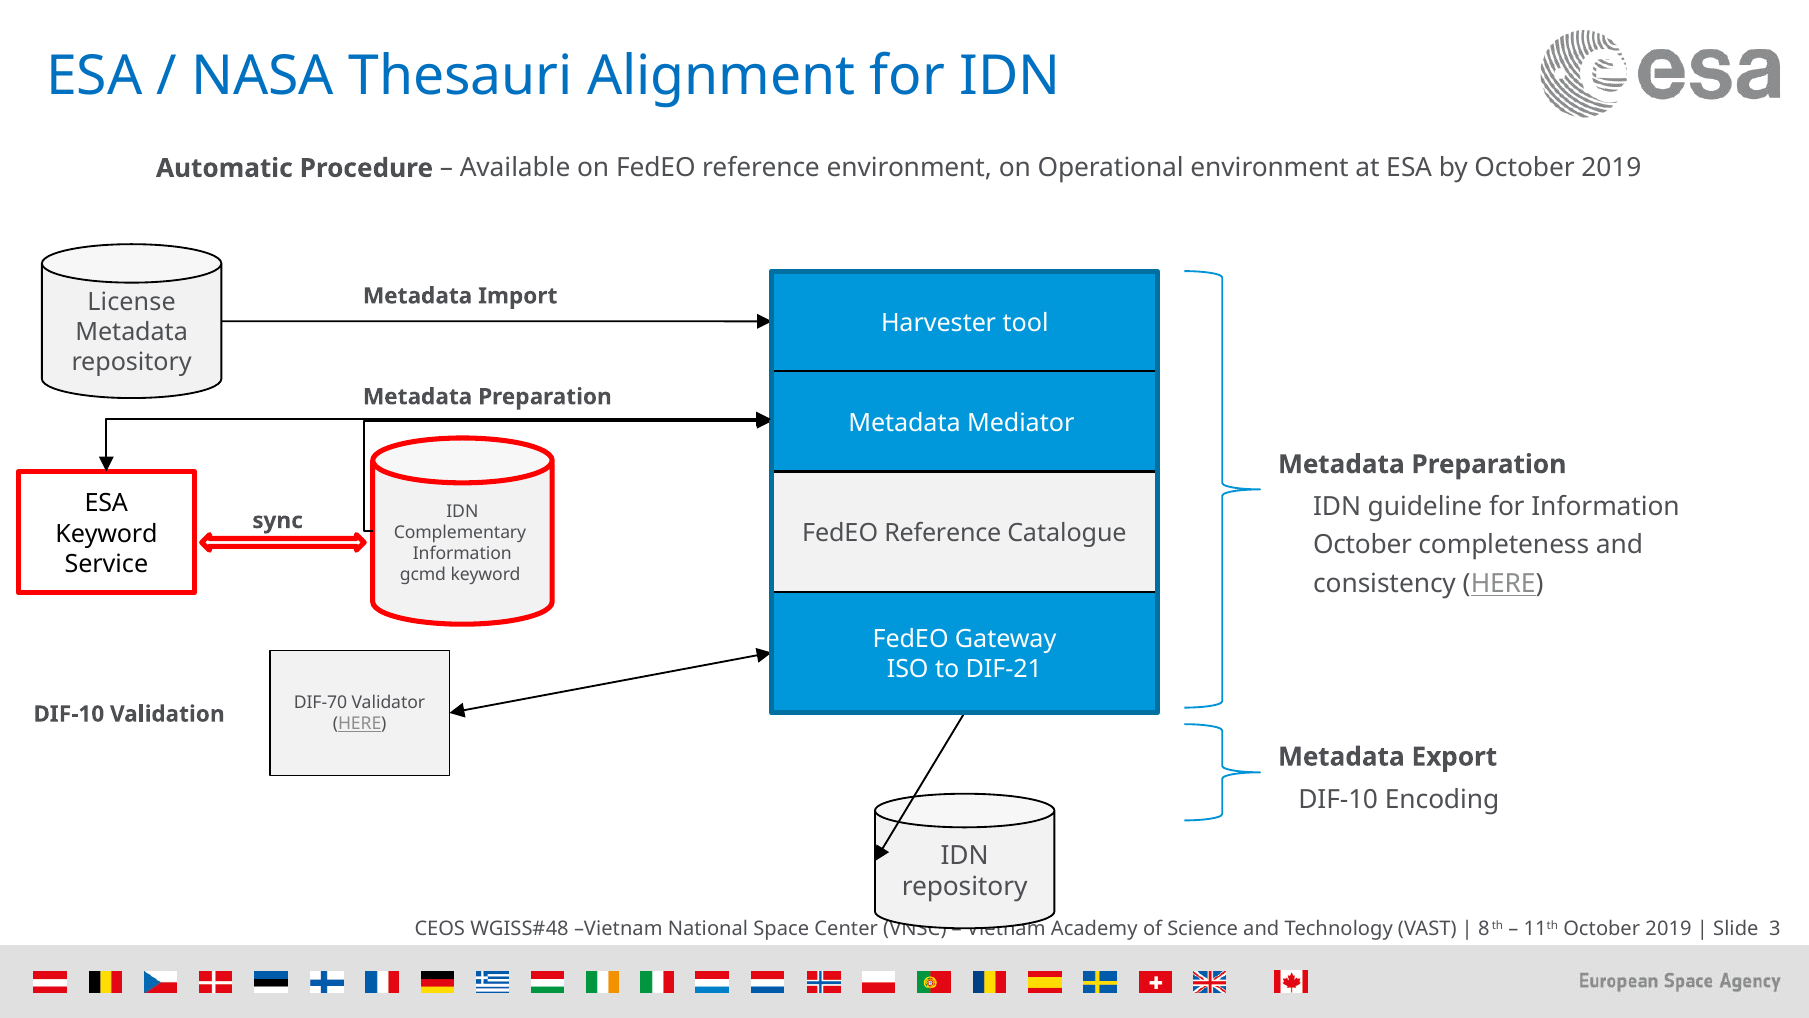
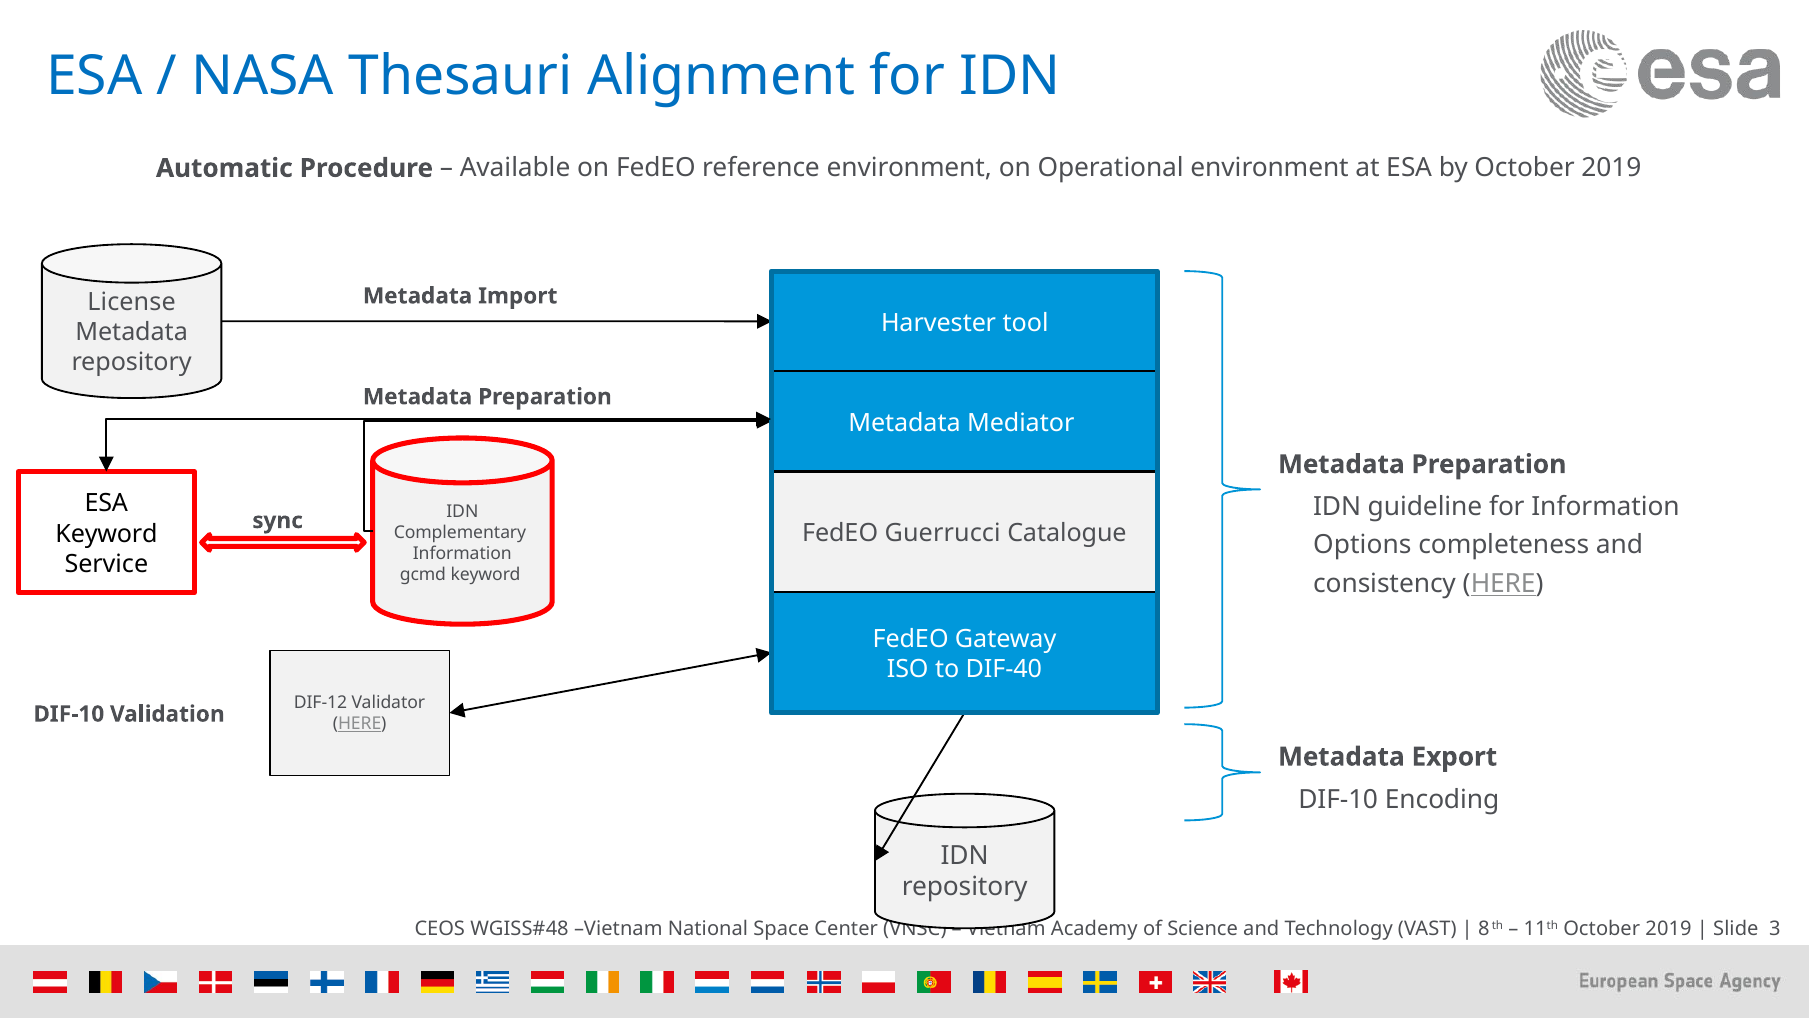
Reference: Reference -> Guerrucci (943, 533)
October: October -> Options (1362, 545)
DIF-21: DIF-21 -> DIF-40 (1004, 669)
DIF-70: DIF-70 -> DIF-12 (320, 702)
